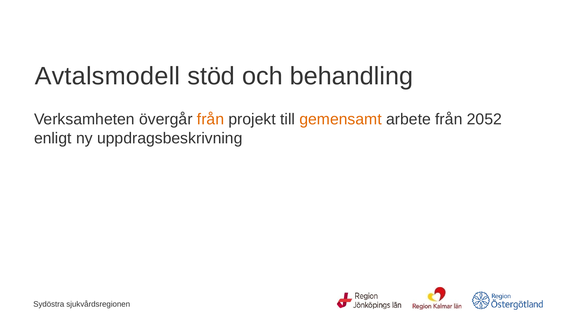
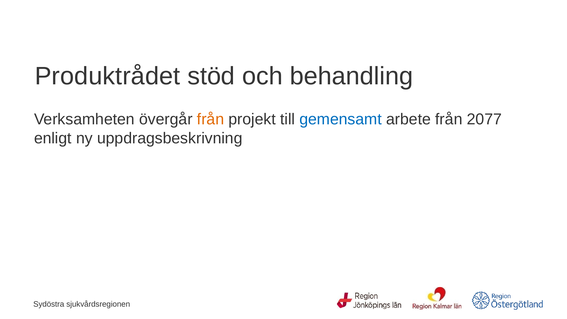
Avtalsmodell: Avtalsmodell -> Produktrådet (107, 76)
gemensamt colour: orange -> blue (341, 119)
2052: 2052 -> 2077 (484, 119)
